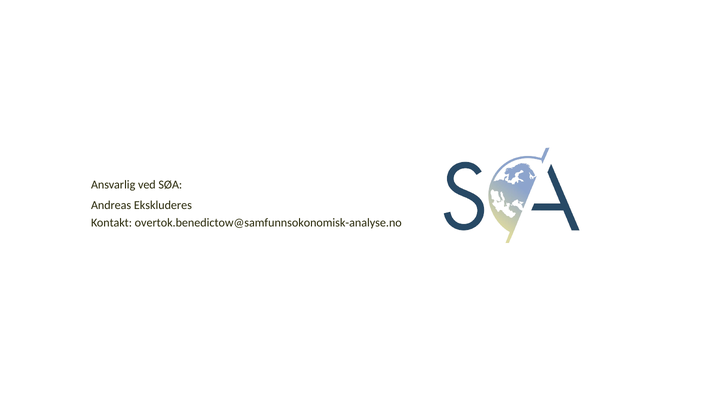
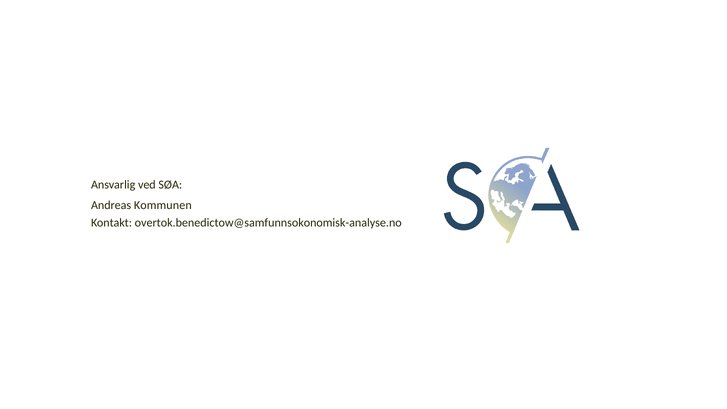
Ekskluderes: Ekskluderes -> Kommunen (163, 205)
